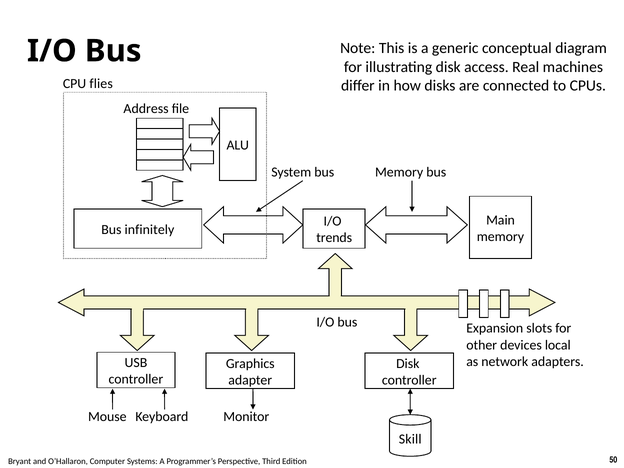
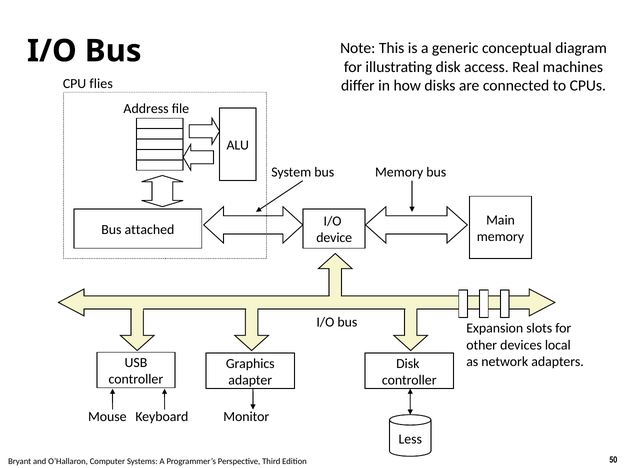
infinitely: infinitely -> attached (149, 230)
trends: trends -> device (334, 238)
Skill: Skill -> Less (410, 439)
